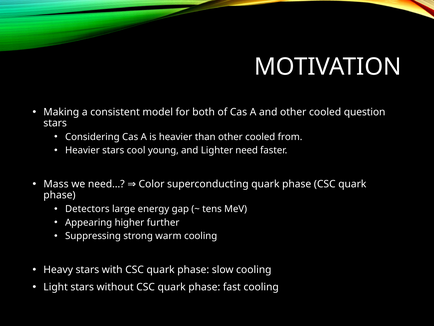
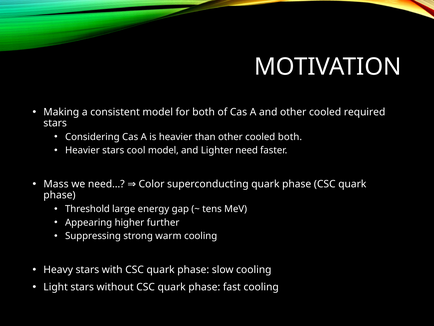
question: question -> required (365, 112)
cooled from: from -> both (290, 137)
cool young: young -> model (163, 150)
Detectors: Detectors -> Threshold (87, 209)
